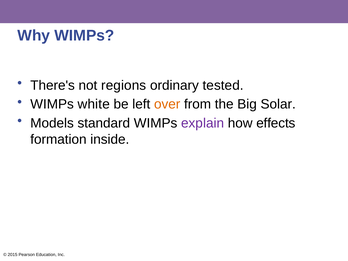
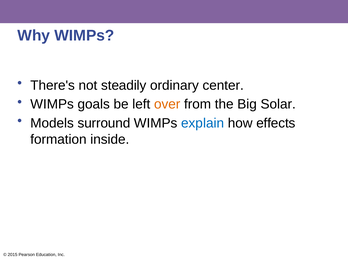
regions: regions -> steadily (124, 85)
tested: tested -> center (223, 85)
white: white -> goals (94, 104)
standard: standard -> surround (104, 123)
explain colour: purple -> blue (203, 123)
